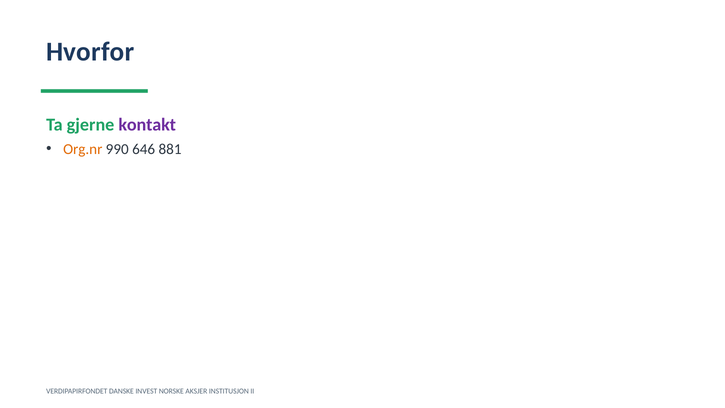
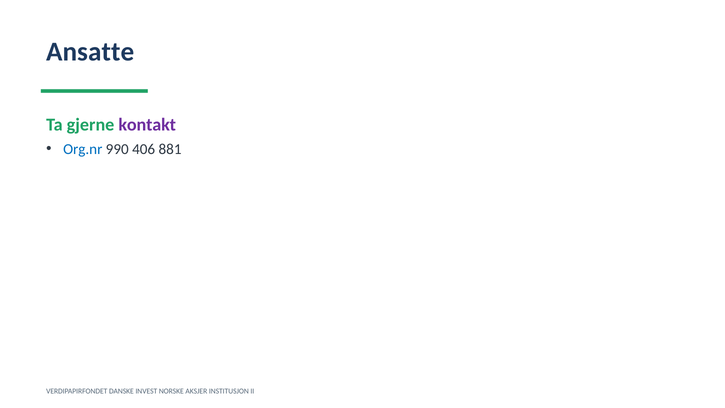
Hvorfor: Hvorfor -> Ansatte (90, 52)
Org.nr colour: orange -> blue (83, 149)
646: 646 -> 406 (144, 149)
